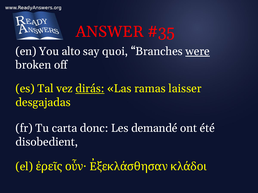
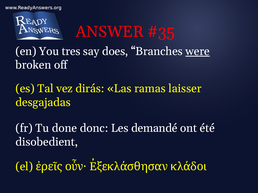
alto: alto -> tres (71, 51)
quoi: quoi -> does (115, 51)
dirás underline: present -> none (90, 89)
carta: carta -> done (64, 129)
